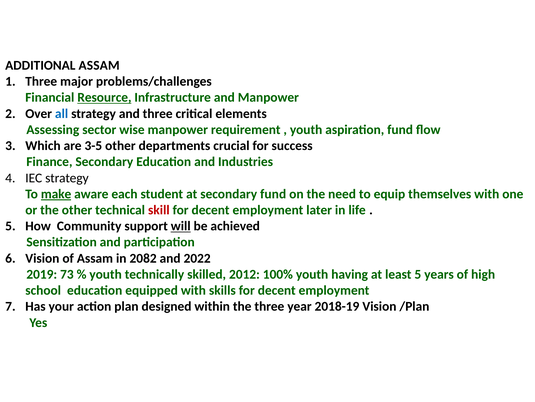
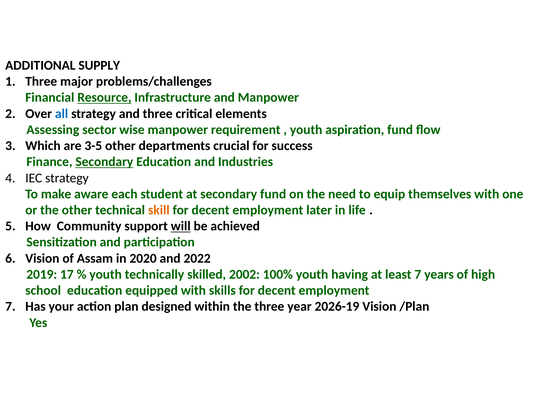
ADDITIONAL ASSAM: ASSAM -> SUPPLY (99, 65)
Secondary underline: none -> present (104, 162)
make underline: present -> none (56, 194)
skill colour: red -> orange (159, 210)
2082: 2082 -> 2020 (143, 258)
73: 73 -> 17 (67, 274)
2012: 2012 -> 2002 (244, 274)
least 5: 5 -> 7 (418, 274)
2018-19: 2018-19 -> 2026-19 (337, 306)
